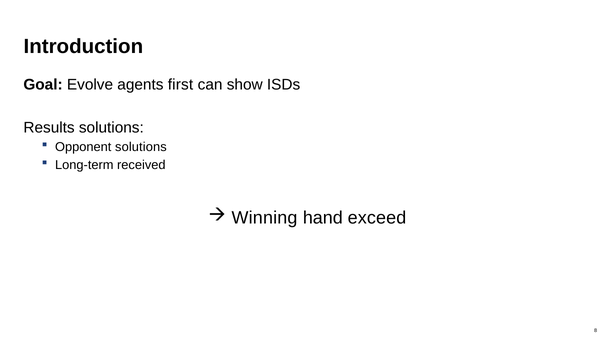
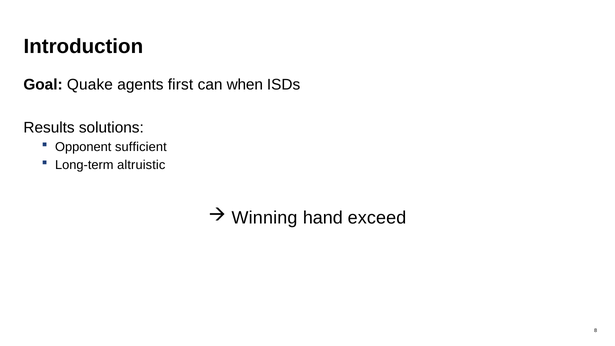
Evolve: Evolve -> Quake (90, 84)
show: show -> when (245, 84)
Opponent solutions: solutions -> sufficient (141, 147)
received: received -> altruistic (141, 165)
